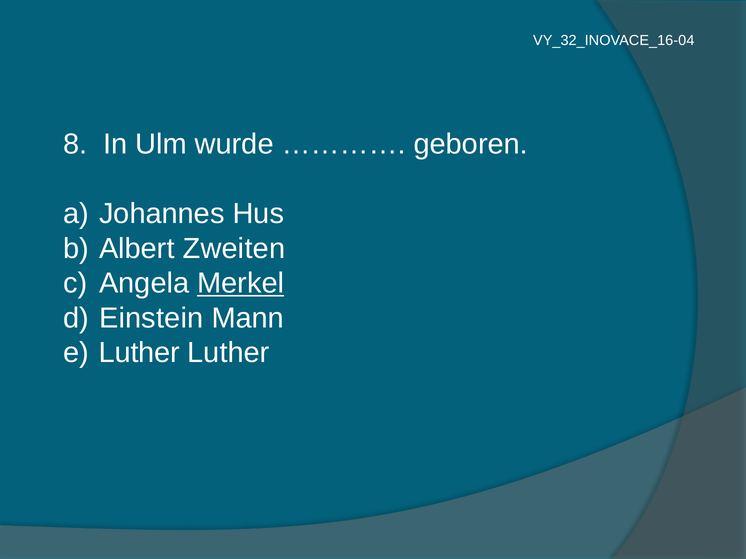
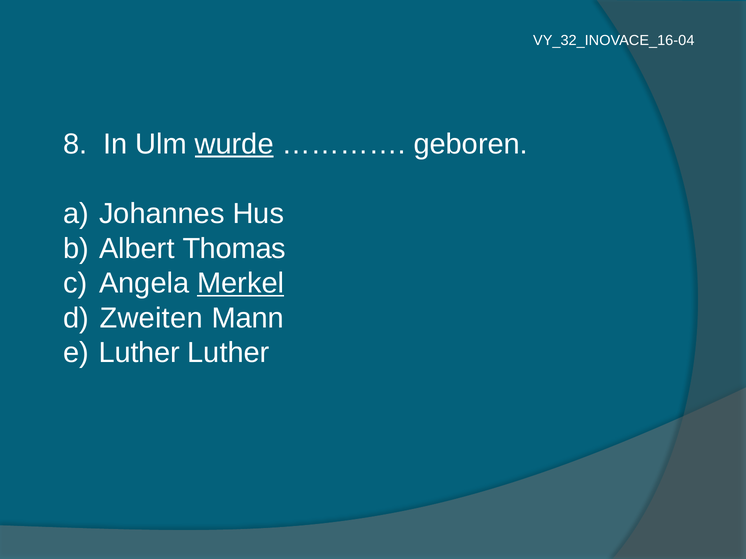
wurde underline: none -> present (234, 144)
Zweiten: Zweiten -> Thomas (234, 249)
Einstein: Einstein -> Zweiten (151, 318)
